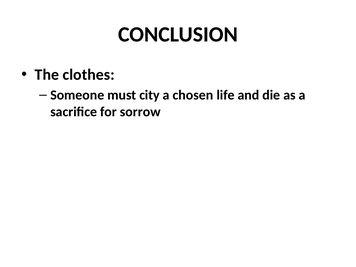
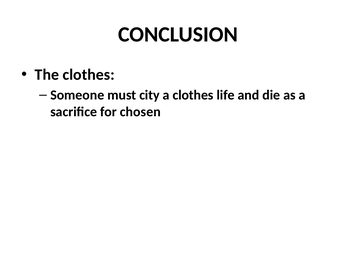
a chosen: chosen -> clothes (193, 95)
sorrow: sorrow -> chosen (140, 112)
